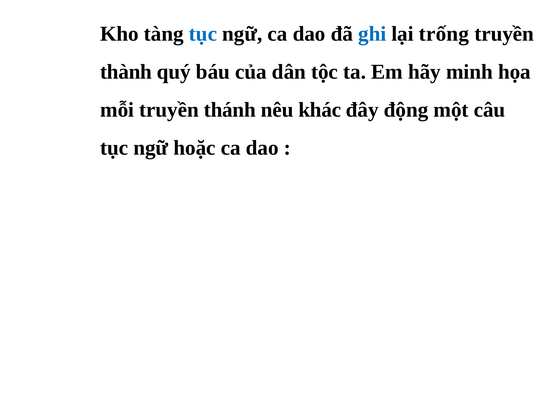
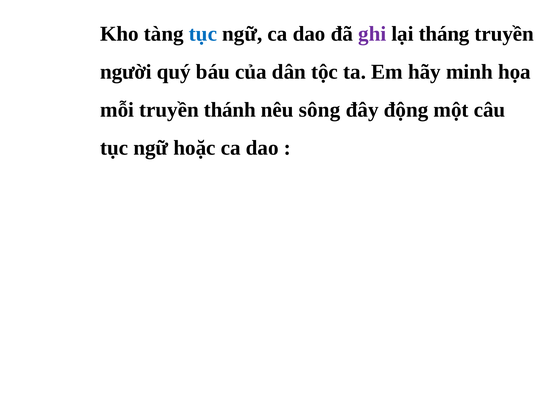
ghi colour: blue -> purple (372, 34)
trống: trống -> tháng (444, 34)
thành: thành -> người (126, 72)
khác: khác -> sông (320, 110)
